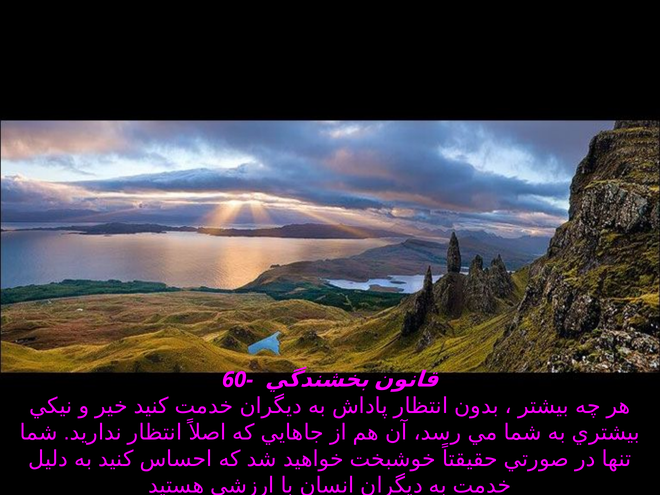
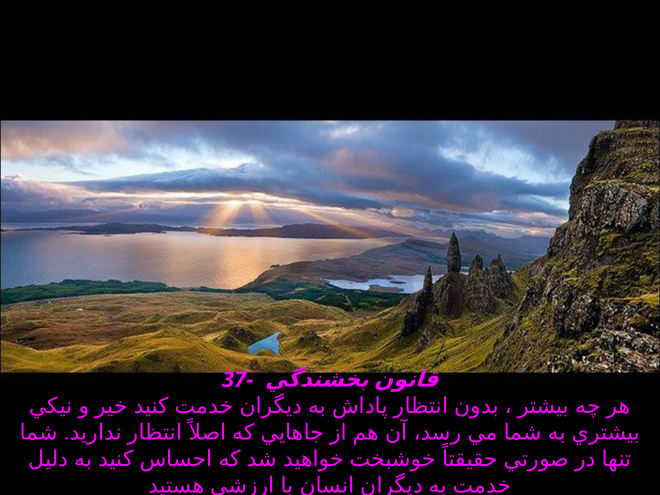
60-: 60- -> 37- (238, 380)
